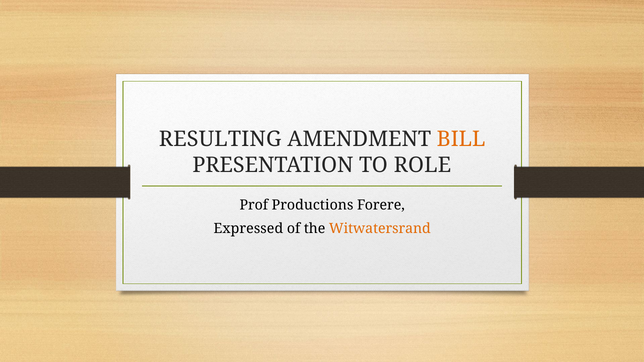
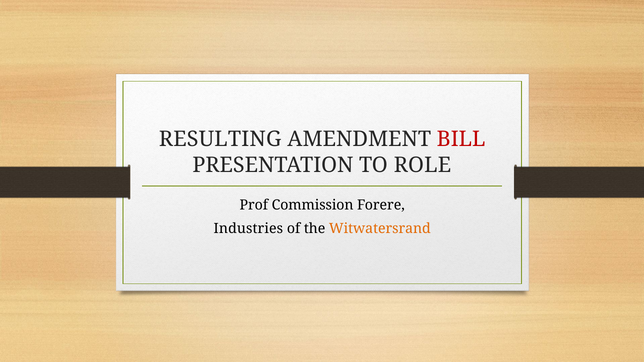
BILL colour: orange -> red (461, 139)
Productions: Productions -> Commission (313, 205)
Expressed: Expressed -> Industries (248, 229)
